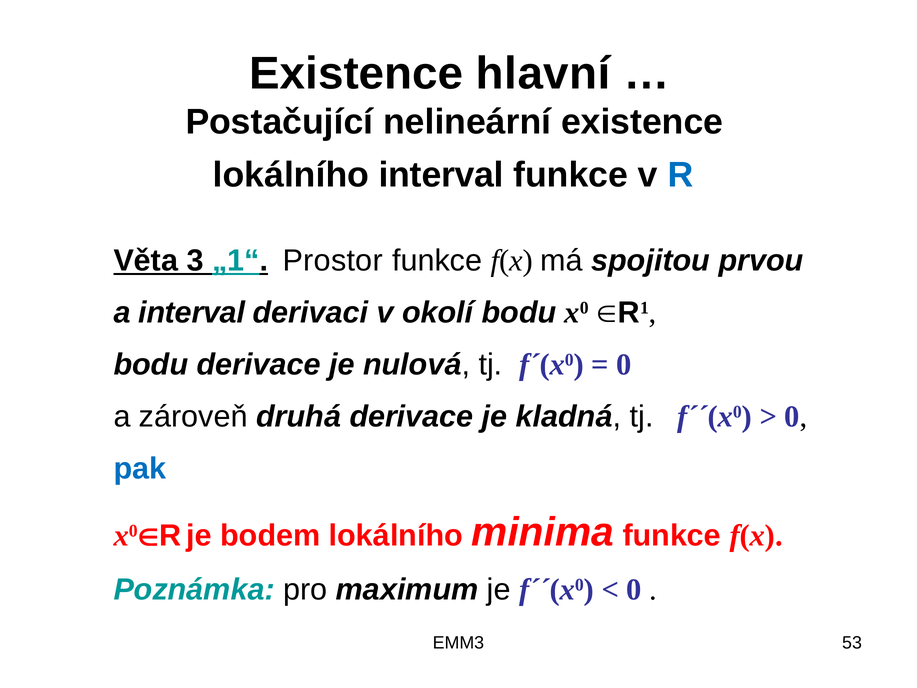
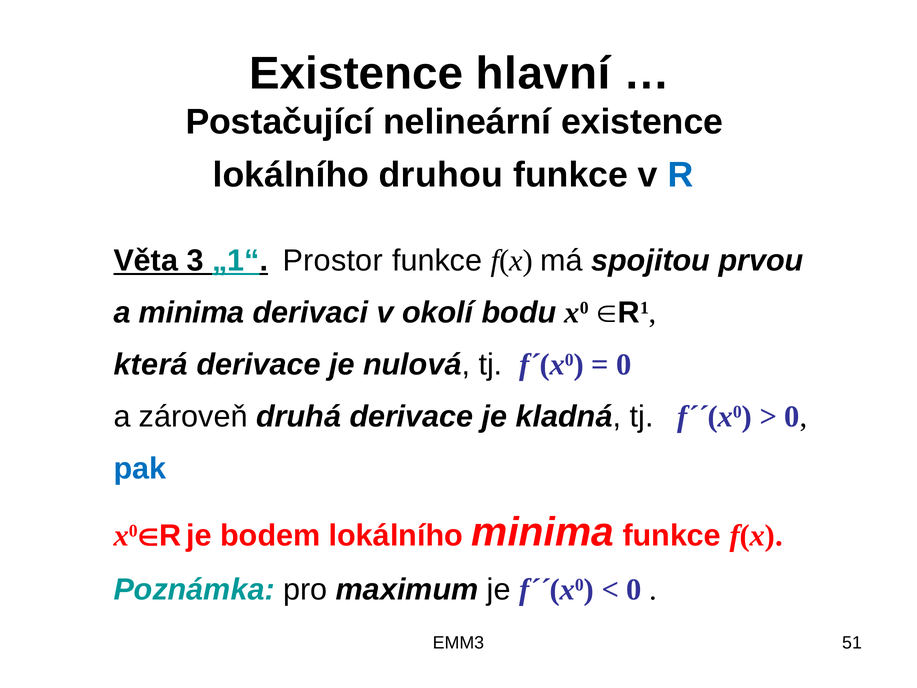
lokálního interval: interval -> druhou (441, 175)
a interval: interval -> minima (192, 313)
bodu: bodu -> která (151, 364)
53: 53 -> 51 (852, 643)
